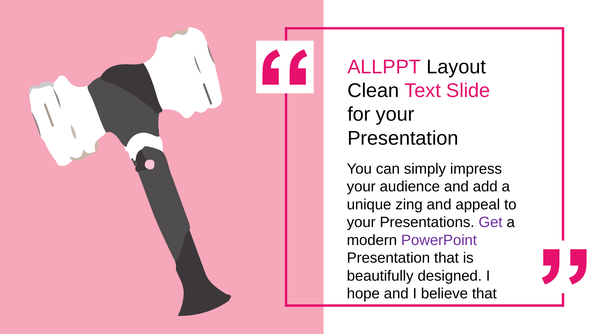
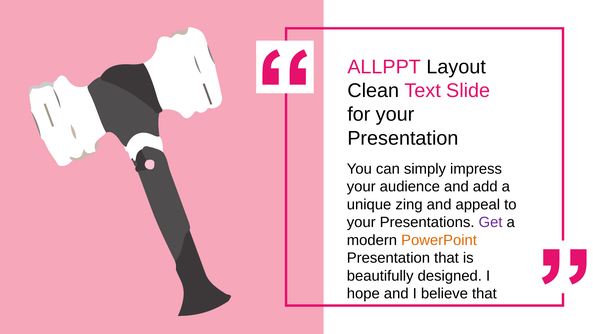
PowerPoint colour: purple -> orange (439, 240)
